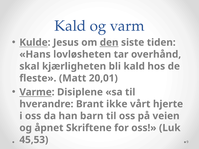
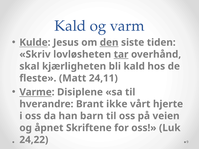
Hans: Hans -> Skriv (35, 54)
tar underline: none -> present (121, 54)
20,01: 20,01 -> 24,11 (103, 78)
45,53: 45,53 -> 24,22 (34, 140)
